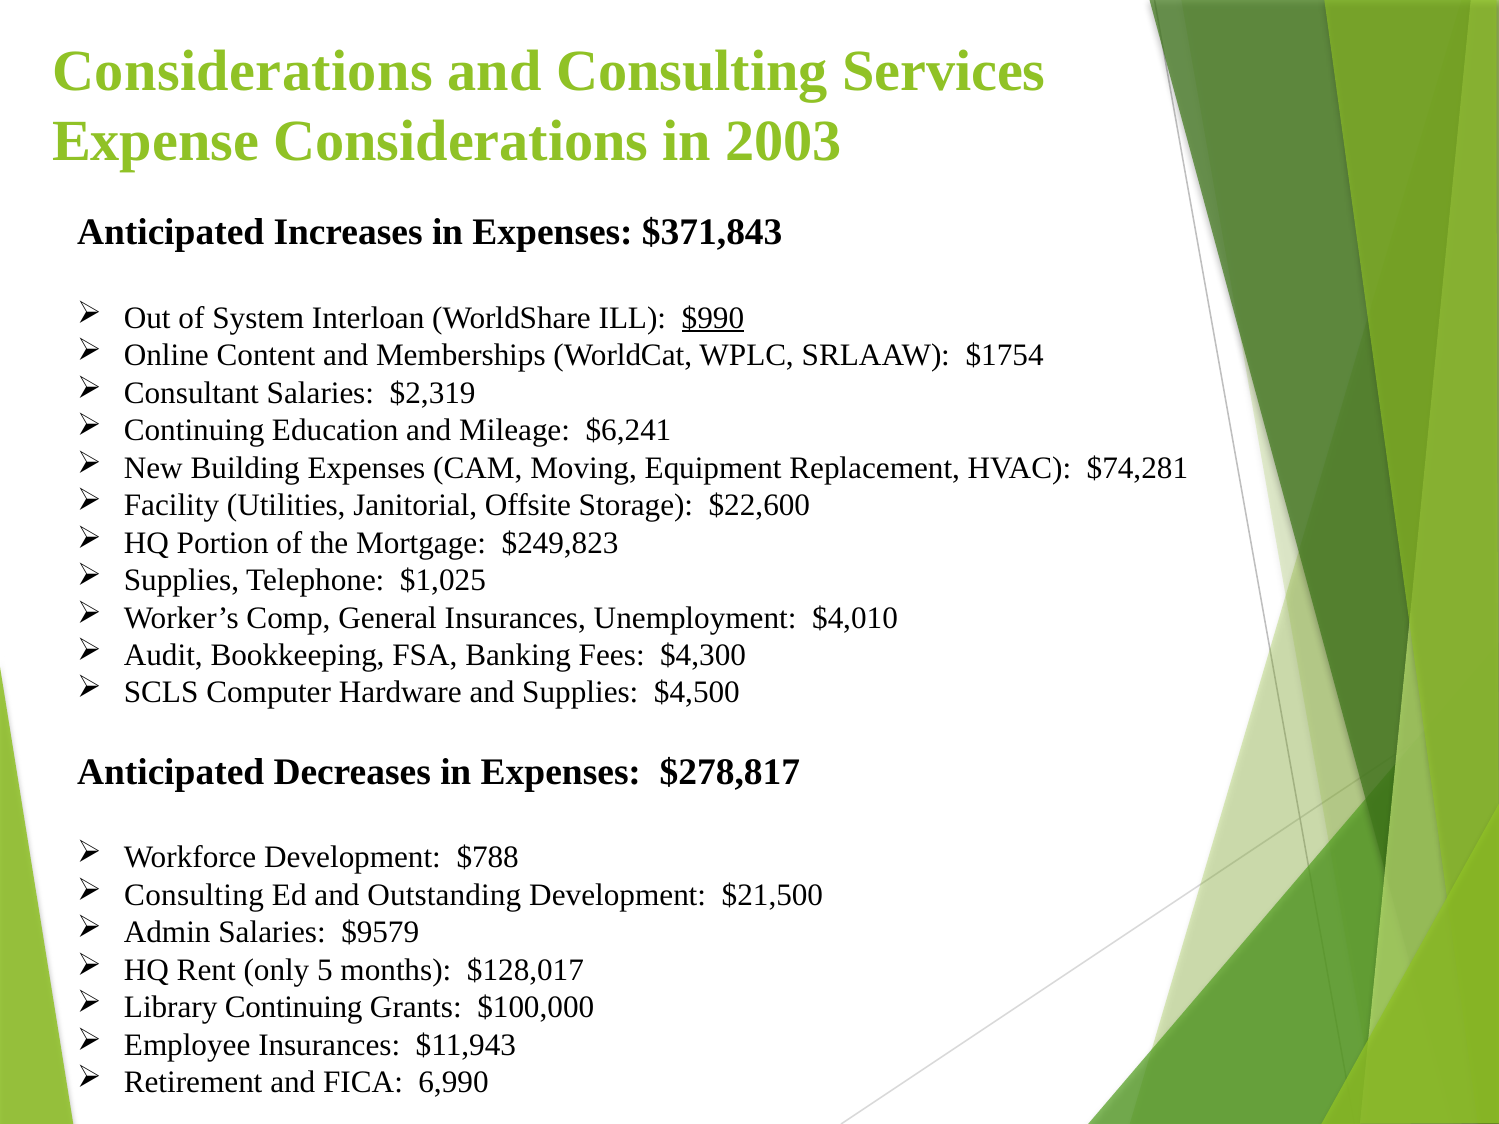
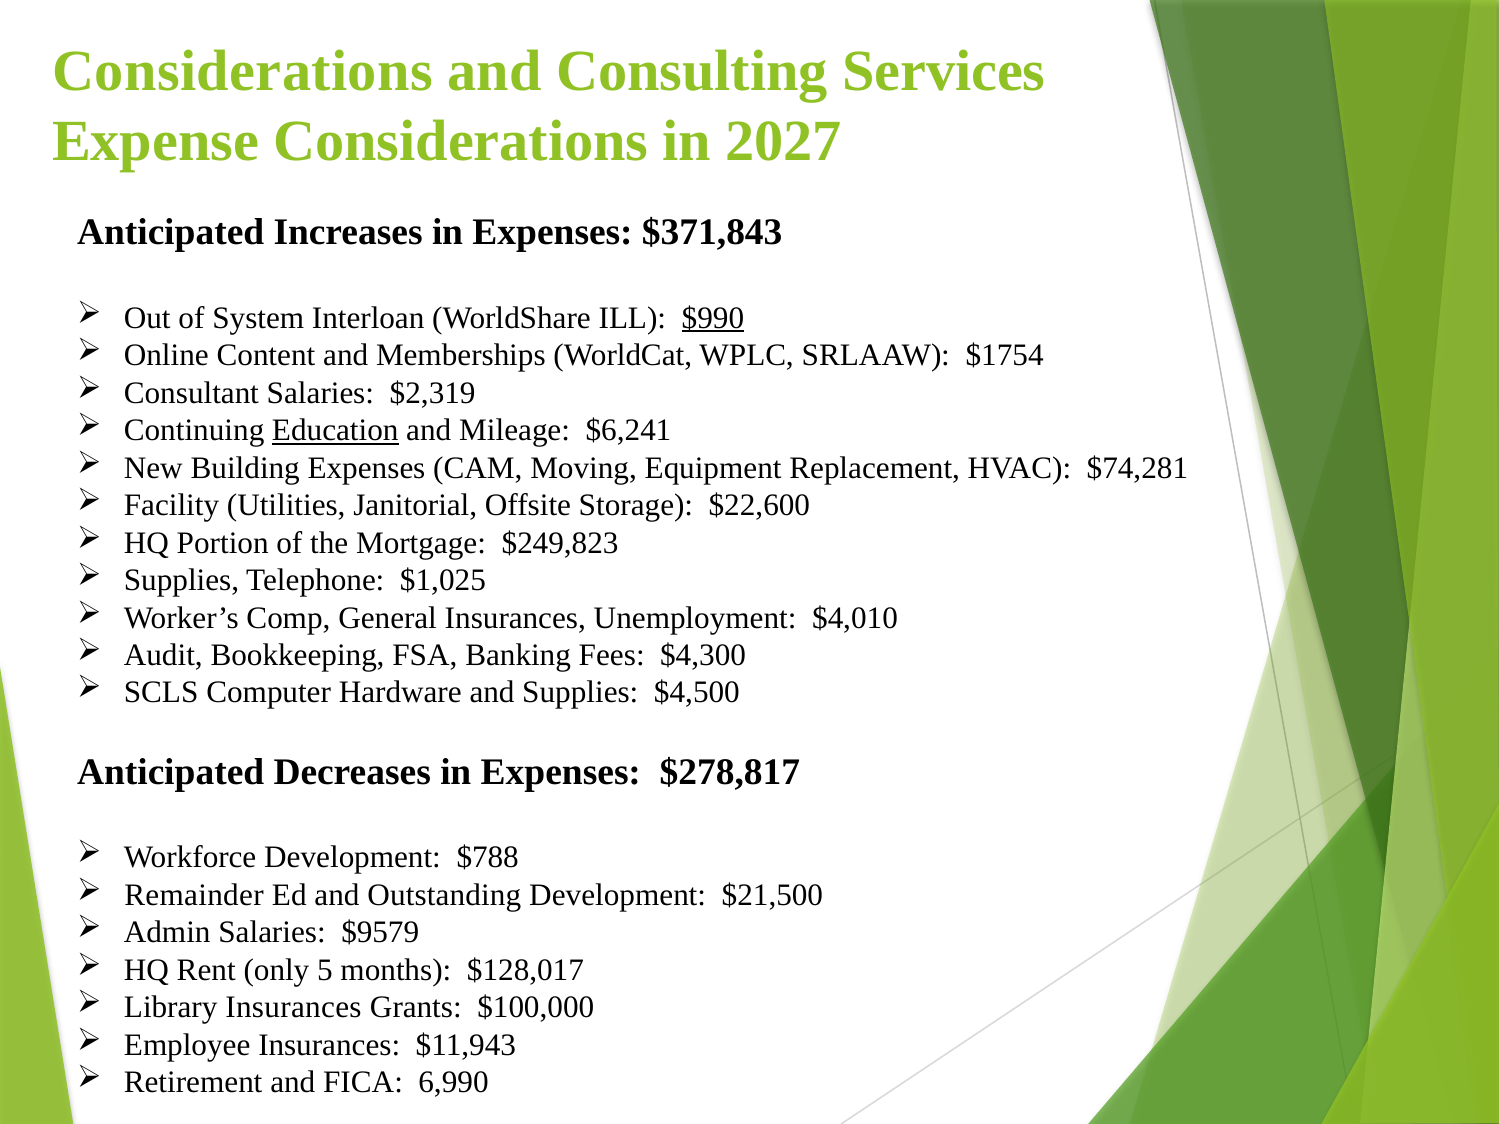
2003: 2003 -> 2027 (784, 141)
Education underline: none -> present (335, 430)
Consulting: Consulting -> Remainder (194, 895)
Library Continuing: Continuing -> Insurances (293, 1008)
